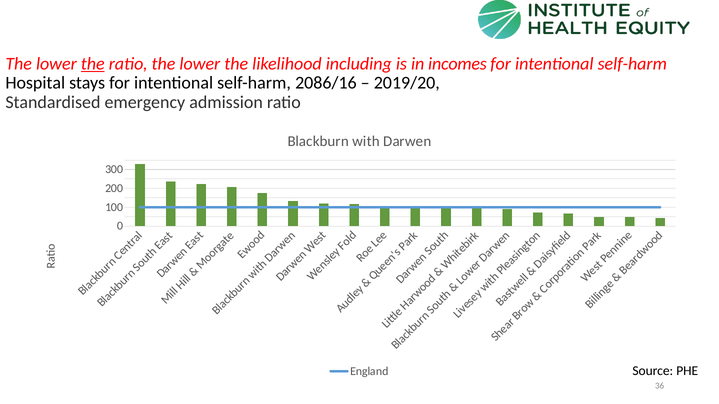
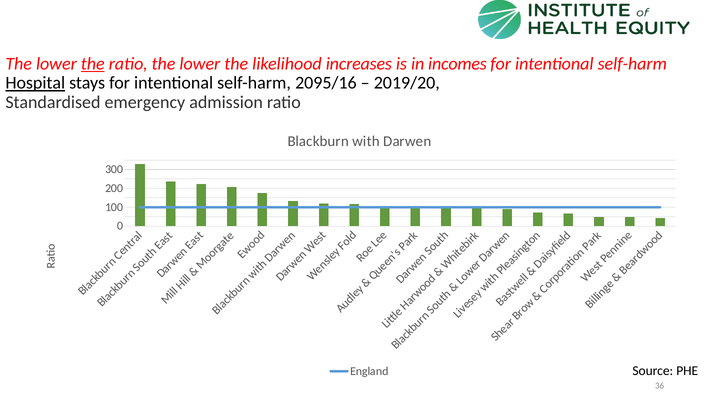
including: including -> increases (359, 64)
Hospital underline: none -> present (35, 83)
2086/16: 2086/16 -> 2095/16 (326, 83)
